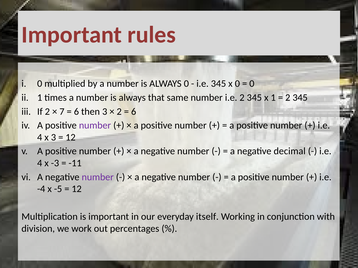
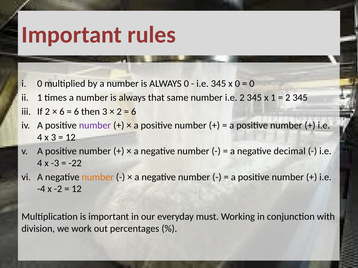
7: 7 -> 6 (62, 112)
-11: -11 -> -22 (75, 163)
number colour: purple -> orange (98, 177)
-5: -5 -> -2 (58, 189)
itself: itself -> must (207, 217)
